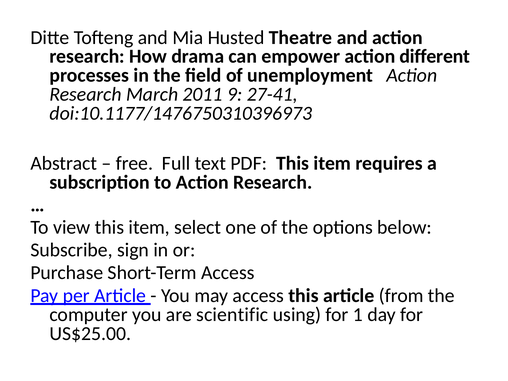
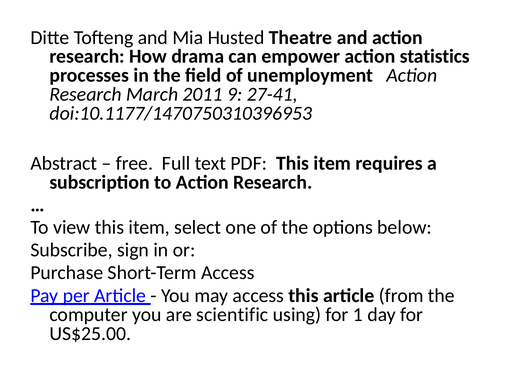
different: different -> statistics (435, 56)
doi:10.1177/1476750310396973: doi:10.1177/1476750310396973 -> doi:10.1177/1470750310396953 (181, 113)
